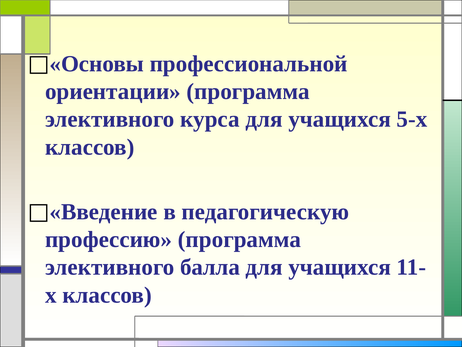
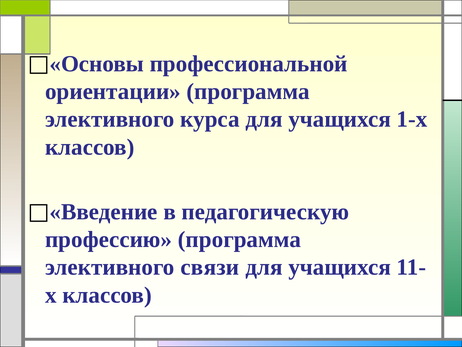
5-х: 5-х -> 1-х (412, 119)
балла: балла -> связи (210, 267)
